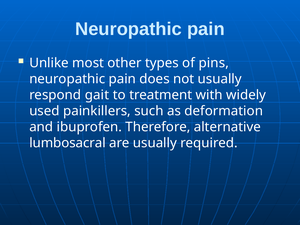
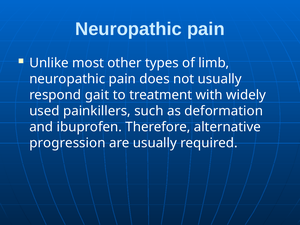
pins: pins -> limb (214, 63)
lumbosacral: lumbosacral -> progression (67, 143)
